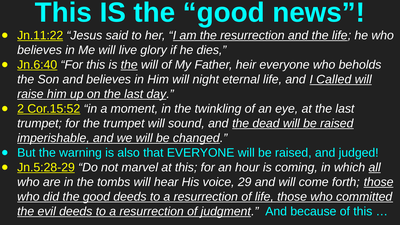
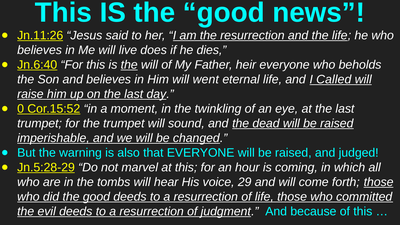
Jn.11:22: Jn.11:22 -> Jn.11:26 (40, 35)
glory: glory -> does (154, 50)
night: night -> went (206, 79)
2: 2 -> 0 (21, 109)
all underline: present -> none (375, 167)
